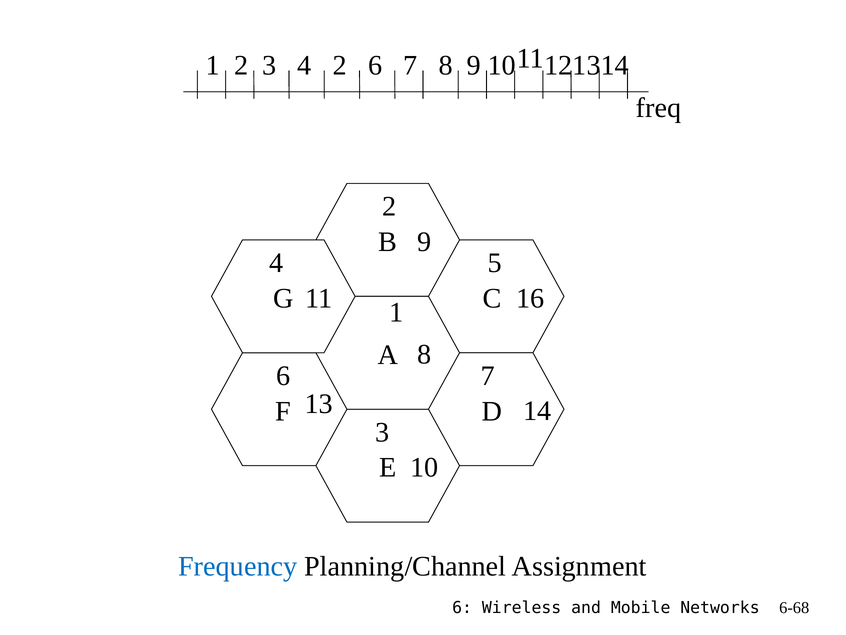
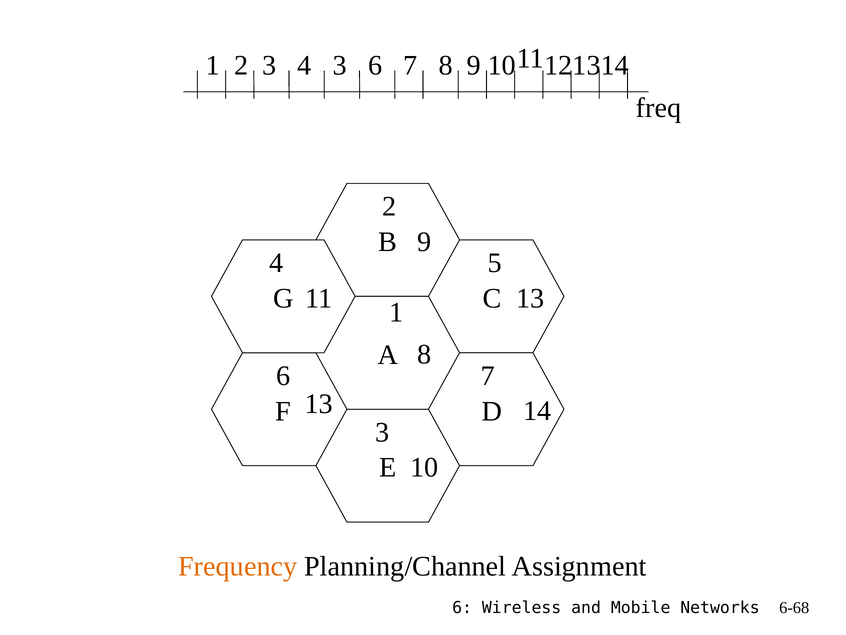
4 2: 2 -> 3 (340, 65)
11 16: 16 -> 13 (530, 298)
Frequency colour: blue -> orange (238, 566)
